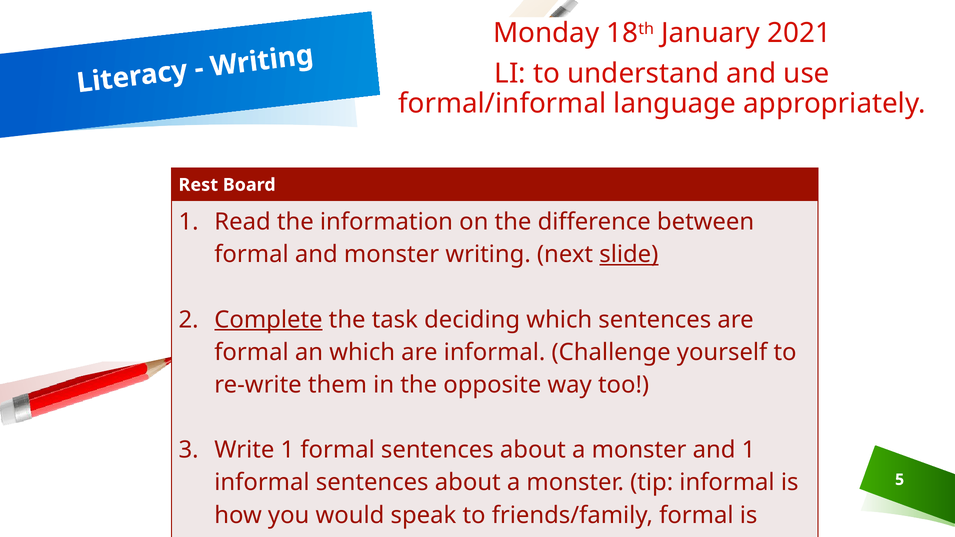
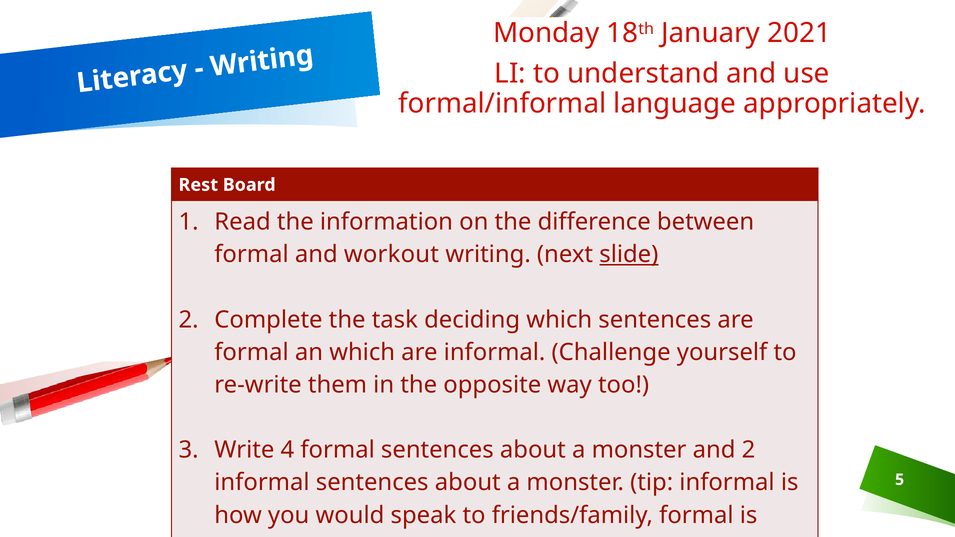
and monster: monster -> workout (391, 255)
Complete underline: present -> none (268, 320)
Write 1: 1 -> 4 (287, 450)
and 1: 1 -> 2 (749, 450)
